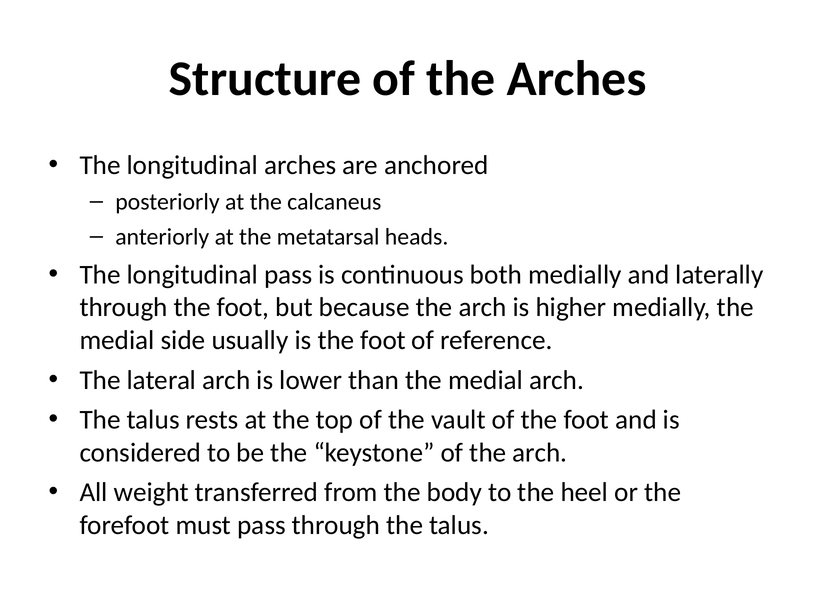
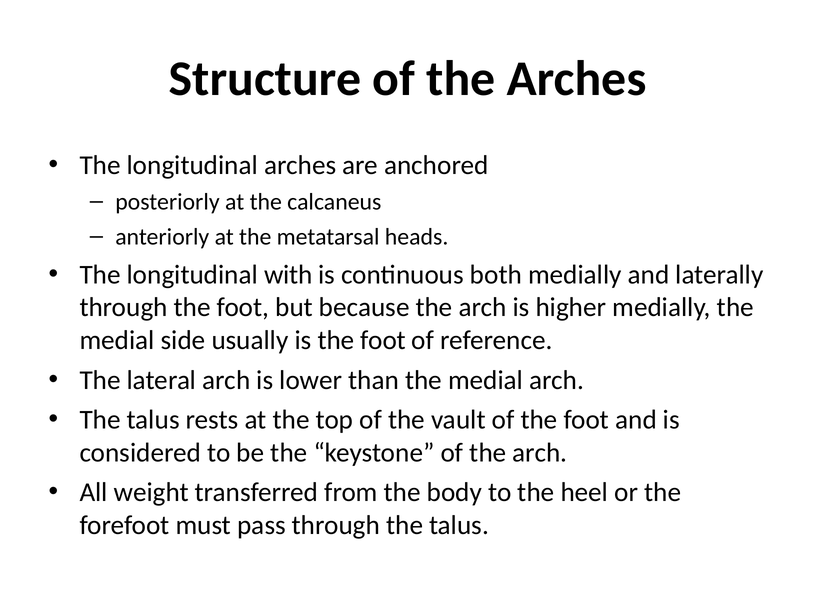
longitudinal pass: pass -> with (288, 275)
